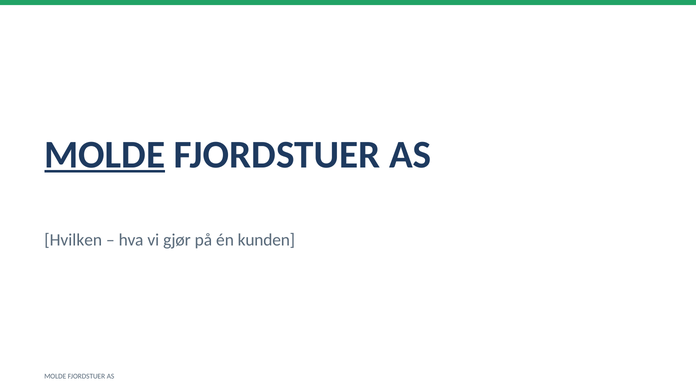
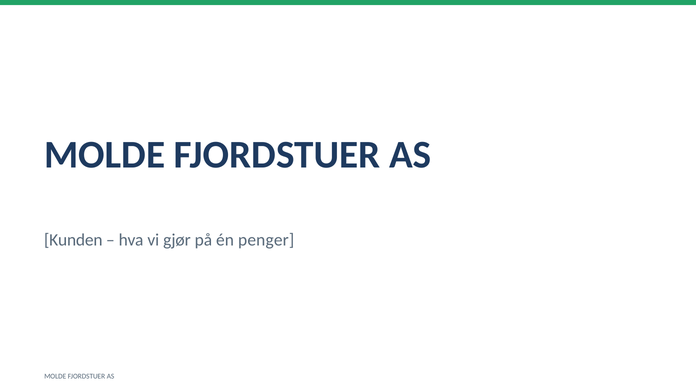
MOLDE underline: present -> none (105, 154)
Hvilken: Hvilken -> Kunden (73, 240)
kunden: kunden -> penger (266, 240)
